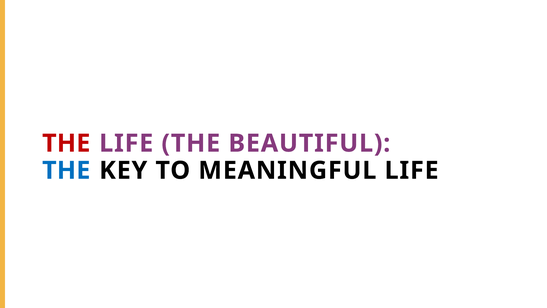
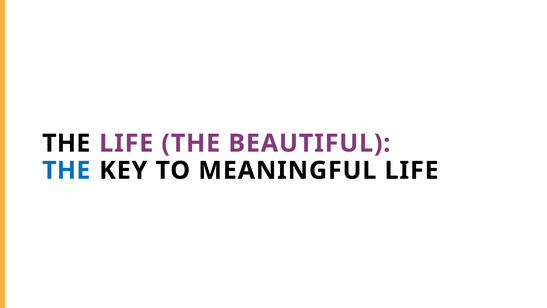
THE colour: red -> black (66, 143)
